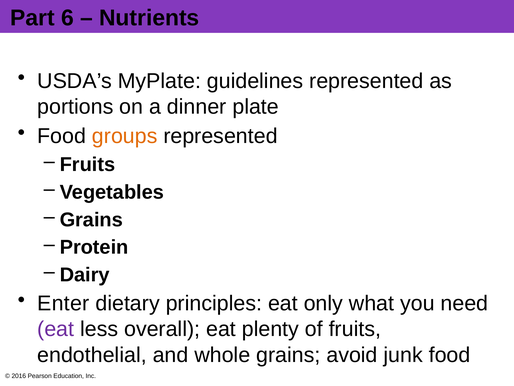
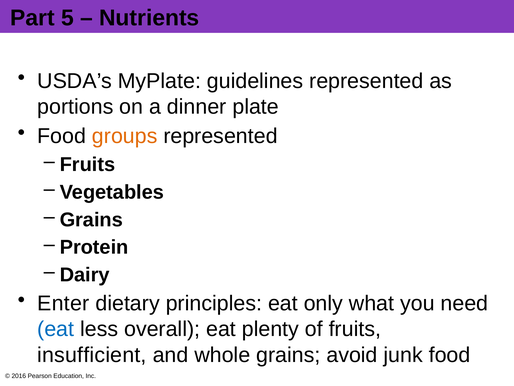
6: 6 -> 5 (67, 18)
eat colour: purple -> blue (56, 329)
endothelial: endothelial -> insufficient (92, 355)
